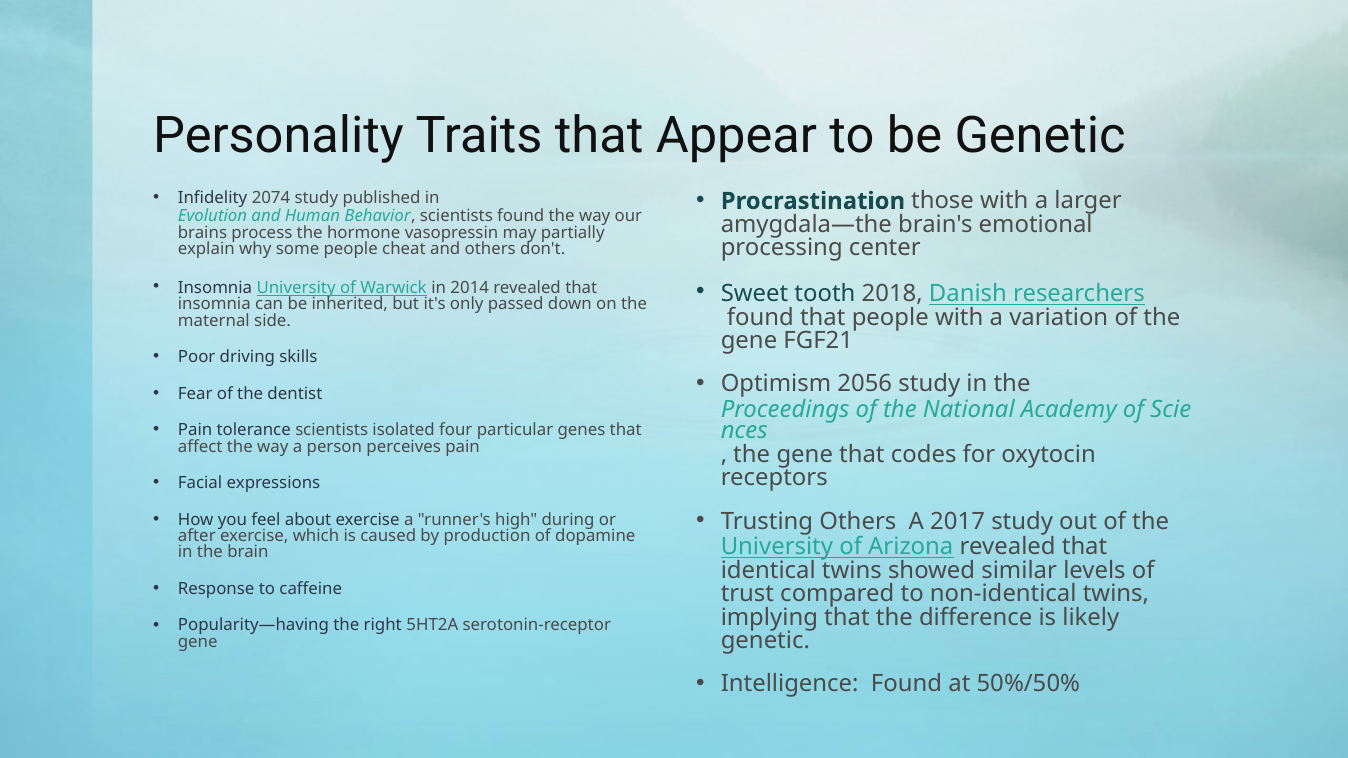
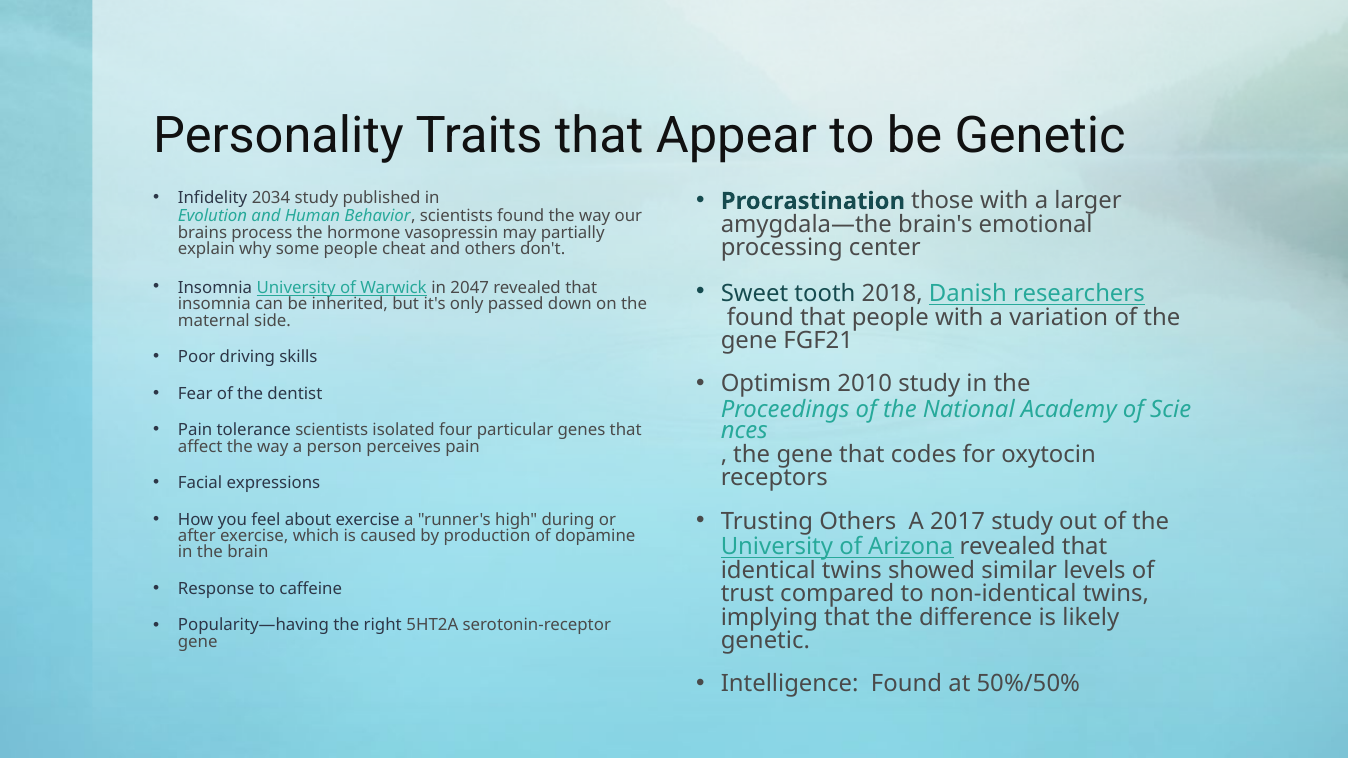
2074: 2074 -> 2034 (271, 198)
2014: 2014 -> 2047 (470, 288)
2056: 2056 -> 2010 (865, 384)
